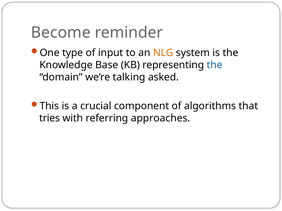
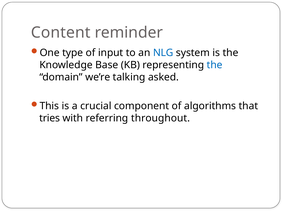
Become: Become -> Content (61, 33)
NLG colour: orange -> blue (163, 53)
approaches: approaches -> throughout (161, 118)
